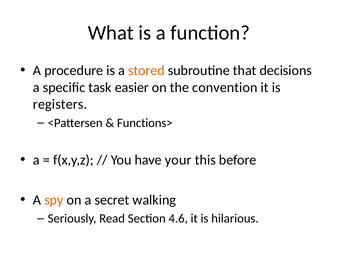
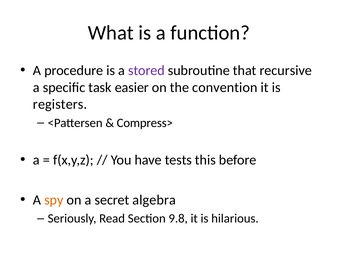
stored colour: orange -> purple (146, 70)
decisions: decisions -> recursive (286, 70)
Functions>: Functions> -> Compress> (145, 123)
your: your -> tests (178, 160)
walking: walking -> algebra (154, 200)
4.6: 4.6 -> 9.8 (178, 218)
